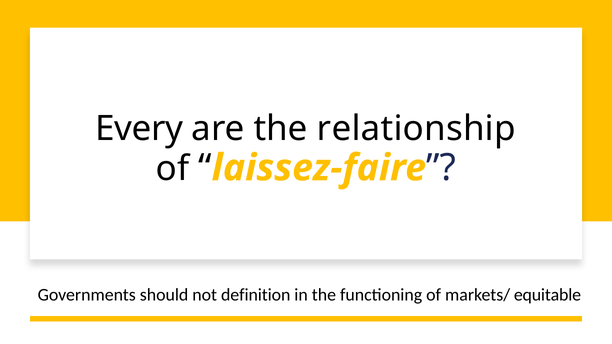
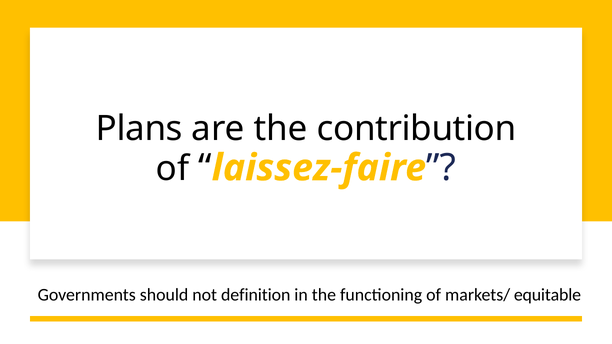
Every: Every -> Plans (139, 129)
relationship: relationship -> contribution (417, 129)
